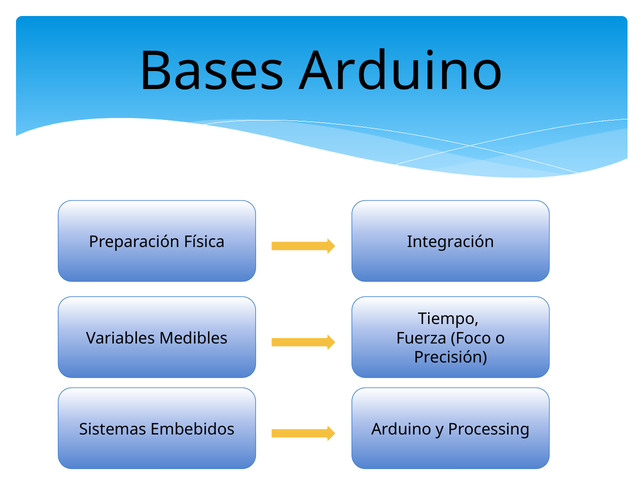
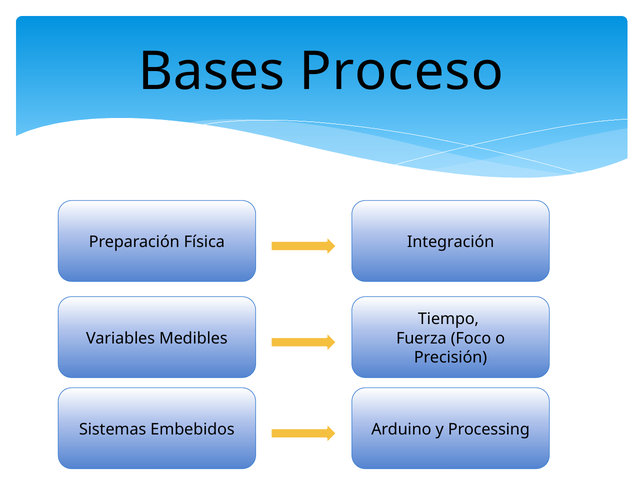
Bases Arduino: Arduino -> Proceso (401, 72)
